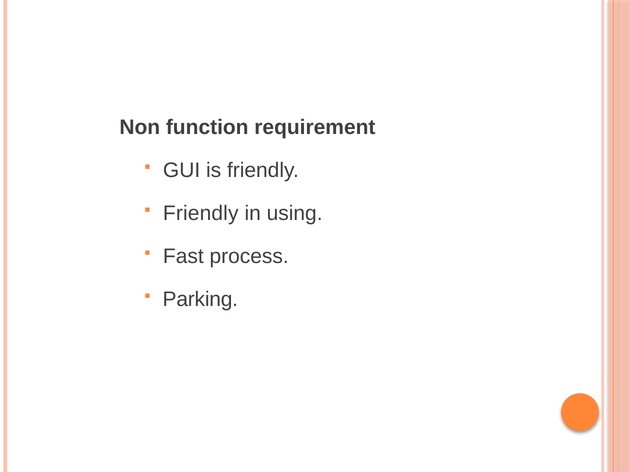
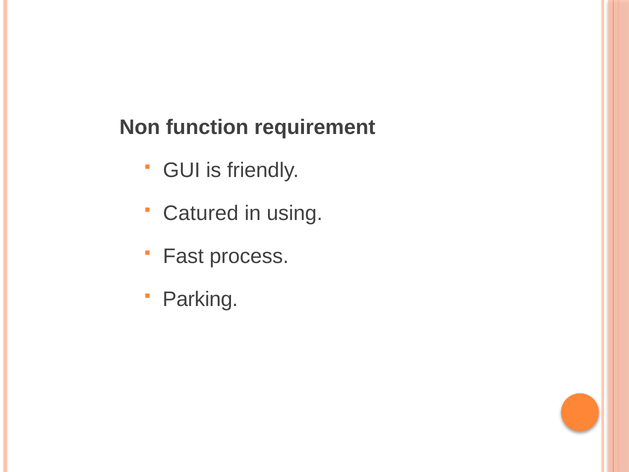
Friendly: Friendly -> Catured (201, 213)
